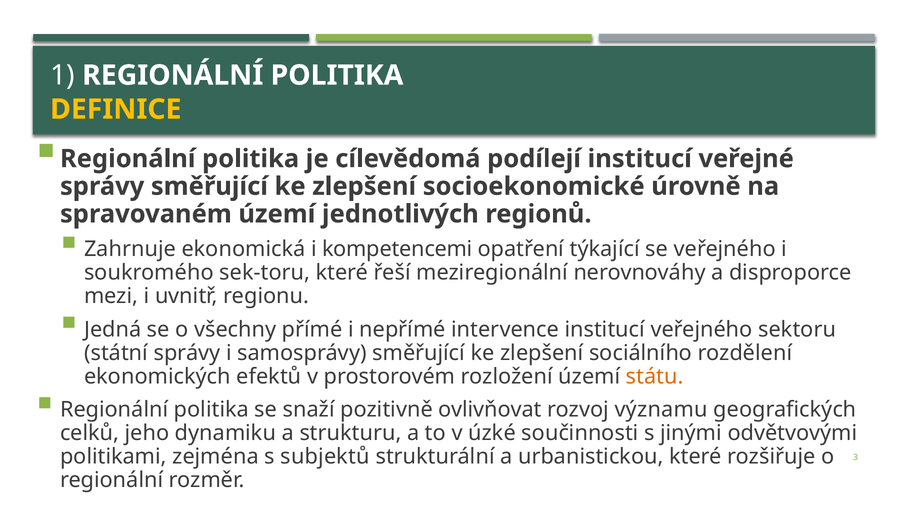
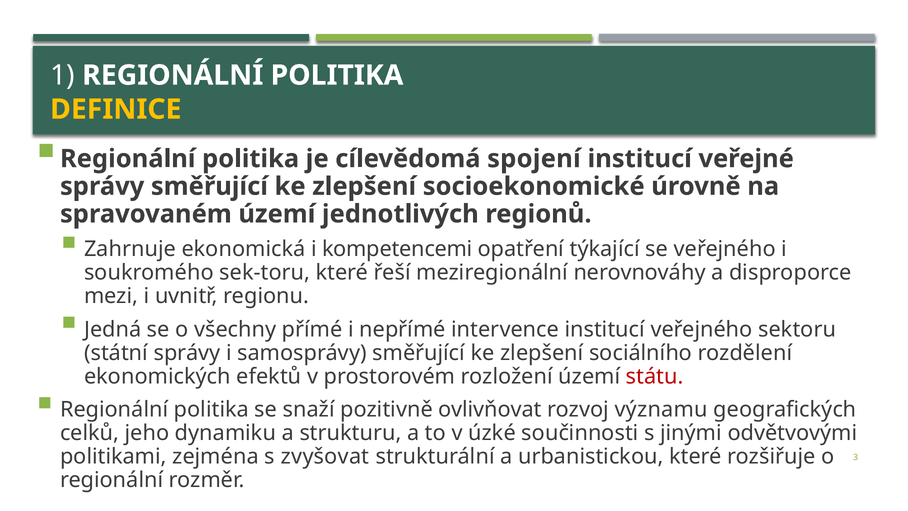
podílejí: podílejí -> spojení (534, 159)
státu colour: orange -> red (655, 376)
subjektů: subjektů -> zvyšovat (325, 456)
